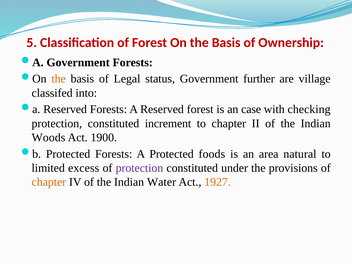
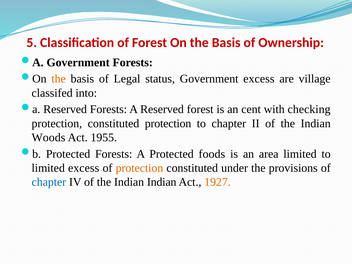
Government further: further -> excess (259, 79)
case: case -> cent (251, 109)
constituted increment: increment -> protection (168, 123)
1900: 1900 -> 1955 (104, 137)
area natural: natural -> limited (300, 154)
protection colour: purple -> orange (139, 168)
chapter colour: orange -> blue (49, 182)
Indian Water: Water -> Indian (162, 182)
